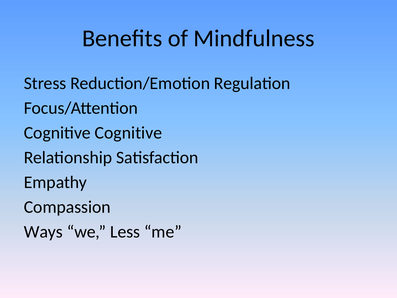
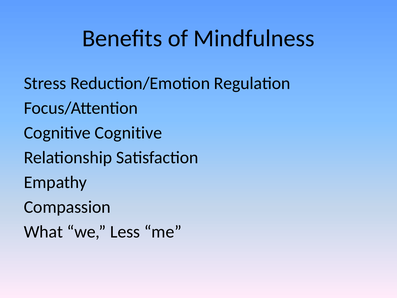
Ways: Ways -> What (43, 232)
